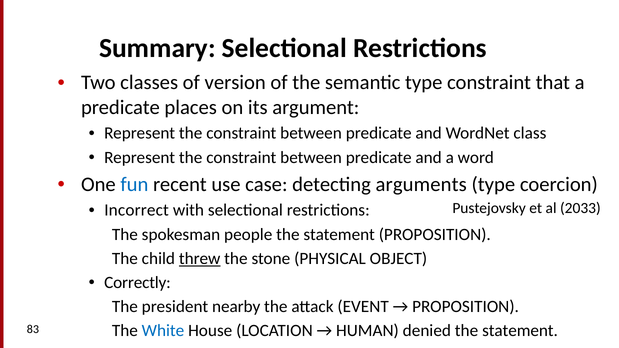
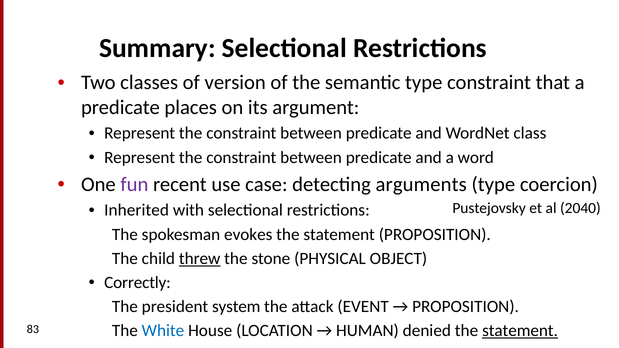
fun colour: blue -> purple (134, 184)
2033: 2033 -> 2040 (580, 208)
Incorrect: Incorrect -> Inherited (137, 210)
people: people -> evokes (248, 234)
nearby: nearby -> system (236, 307)
statement underline: none -> present (520, 331)
